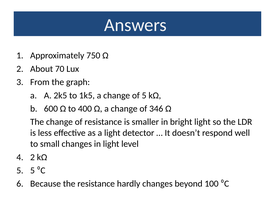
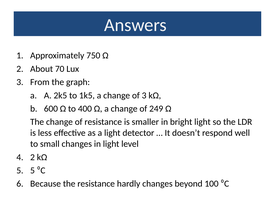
of 5: 5 -> 3 (144, 95)
346: 346 -> 249 (156, 109)
